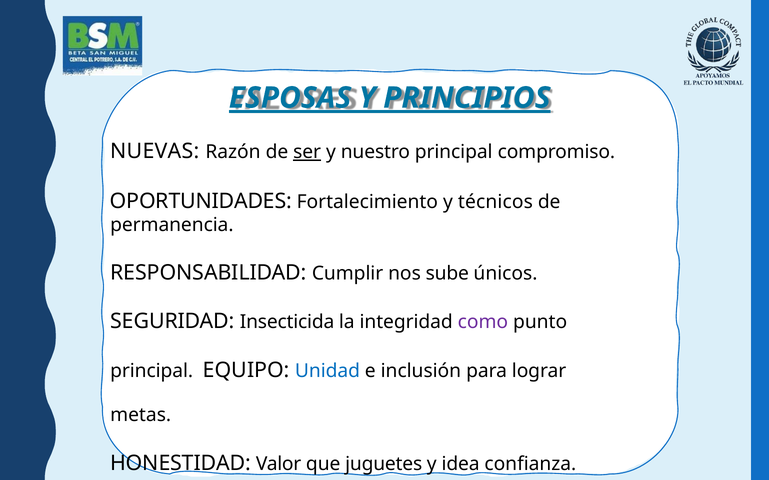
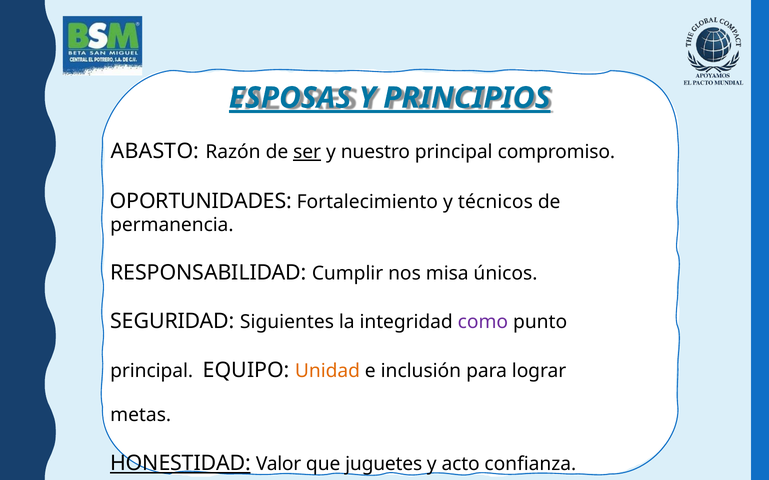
NUEVAS: NUEVAS -> ABASTO (155, 152)
sube: sube -> misa (447, 274)
Insecticida: Insecticida -> Siguientes (287, 322)
Unidad colour: blue -> orange (327, 371)
HONESTIDAD underline: none -> present (181, 464)
idea: idea -> acto (461, 465)
